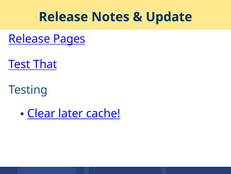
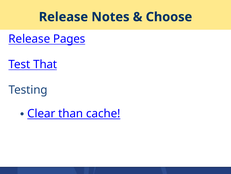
Update: Update -> Choose (169, 17)
later: later -> than (71, 113)
